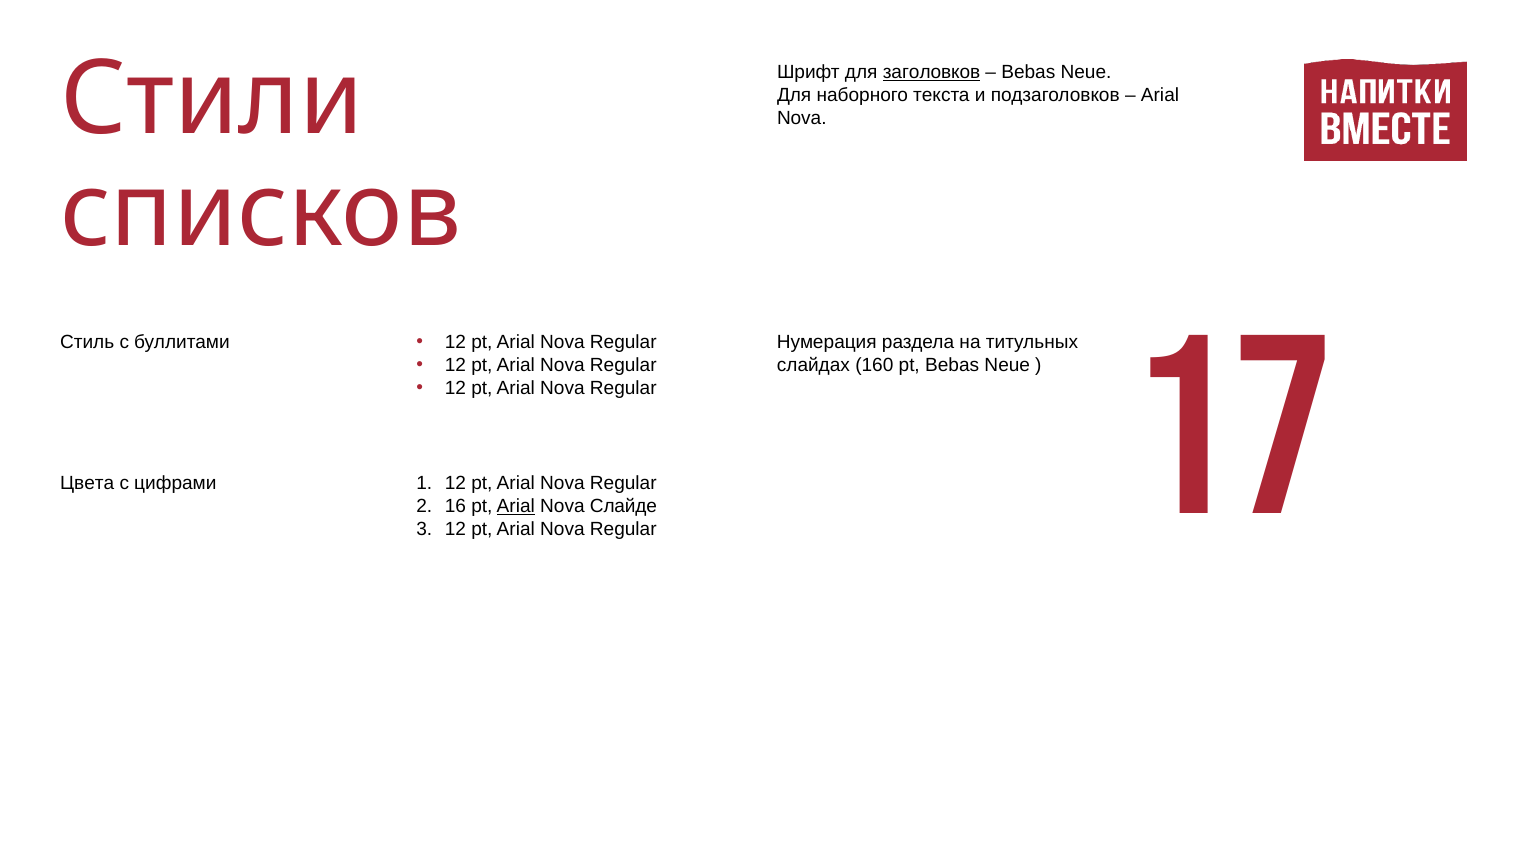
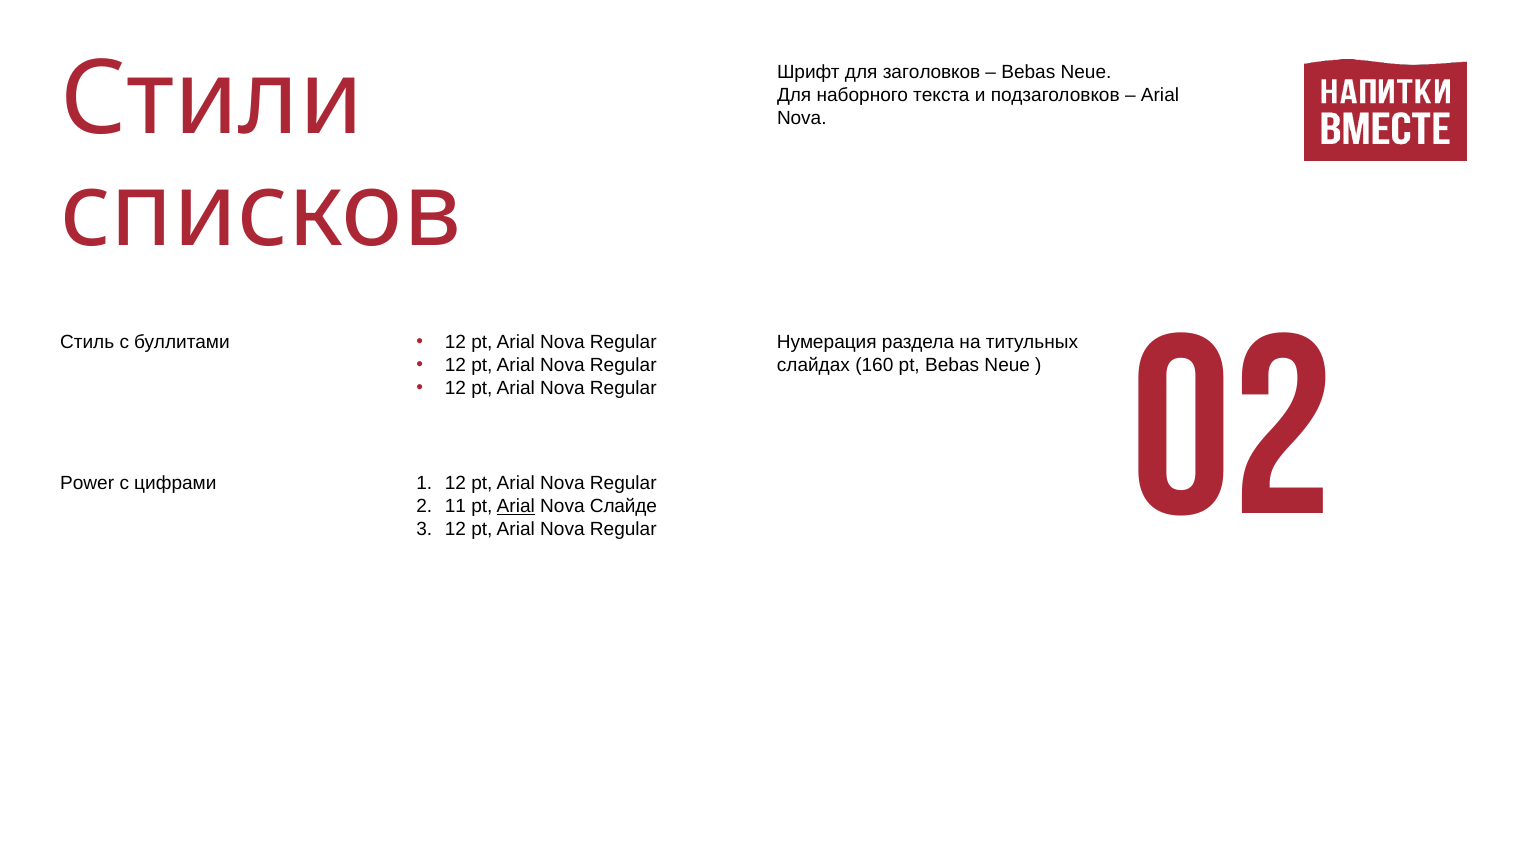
заголовков underline: present -> none (932, 72)
17: 17 -> 02 (1233, 429)
Цвета: Цвета -> Power (87, 483)
16: 16 -> 11 (456, 506)
